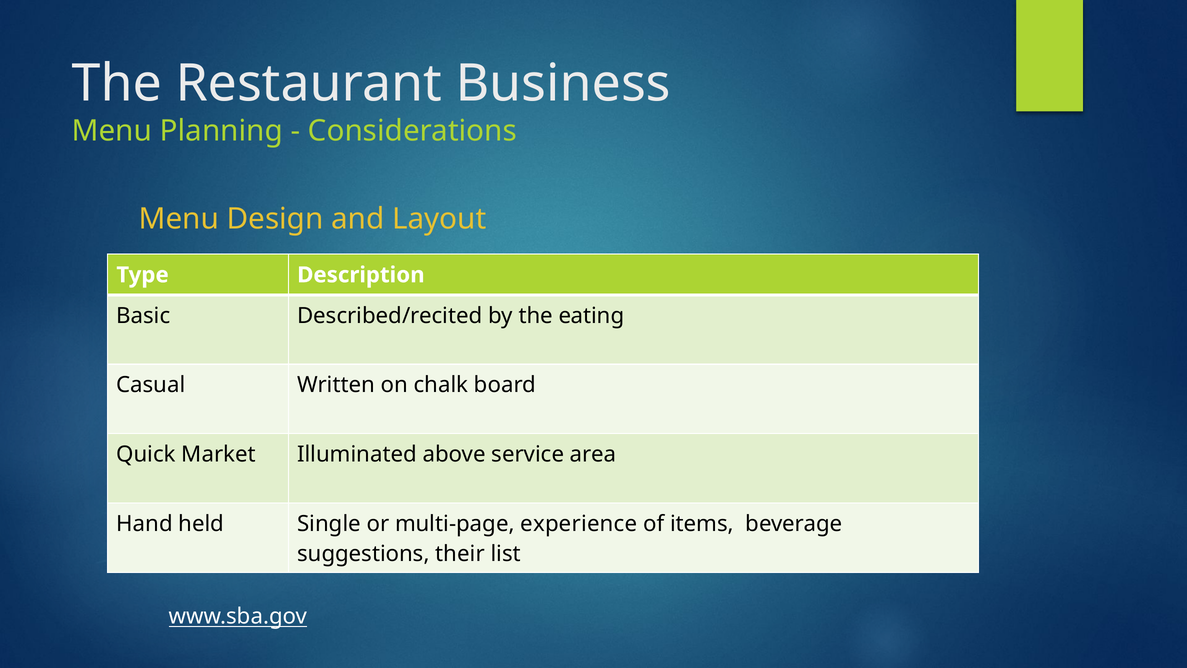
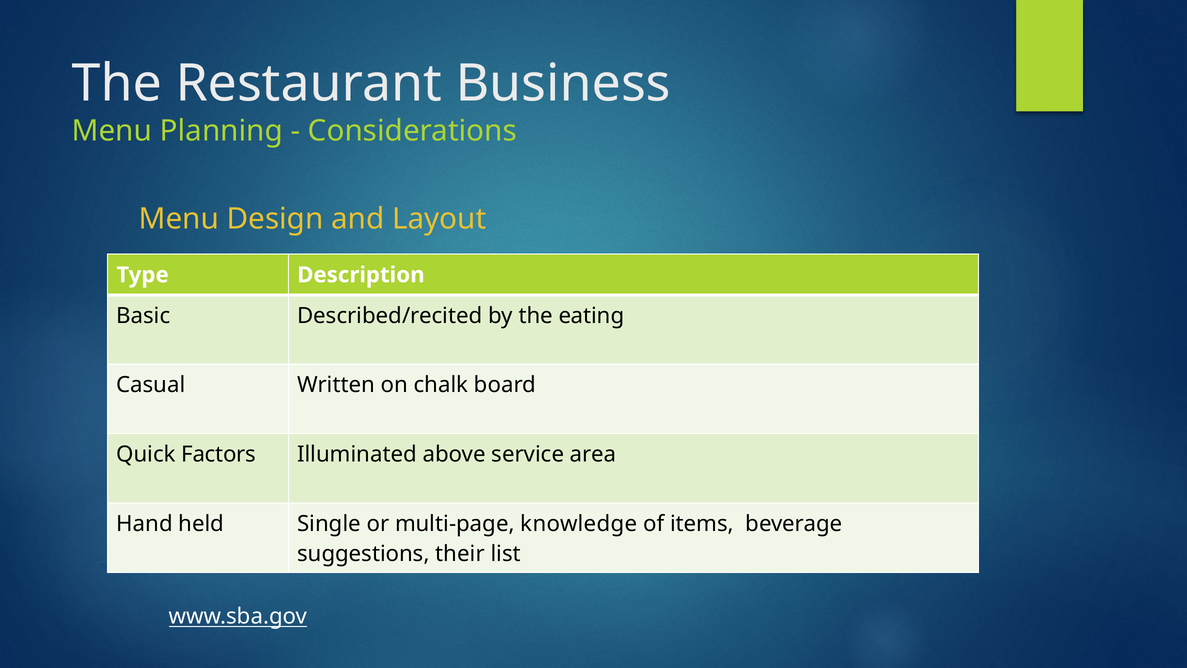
Market: Market -> Factors (219, 454)
experience: experience -> knowledge (579, 523)
